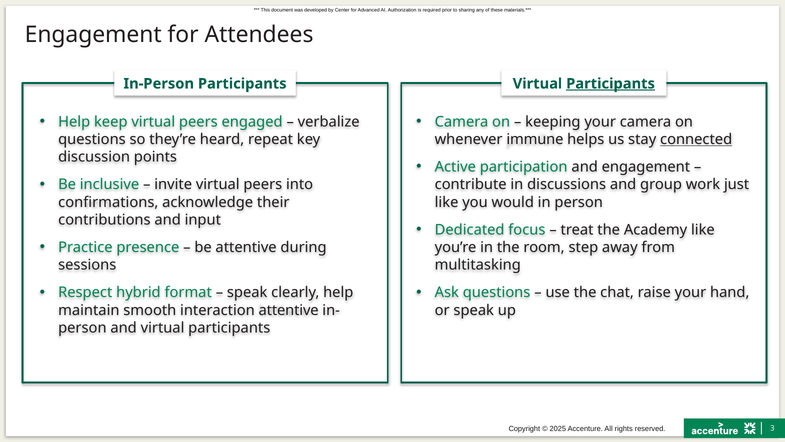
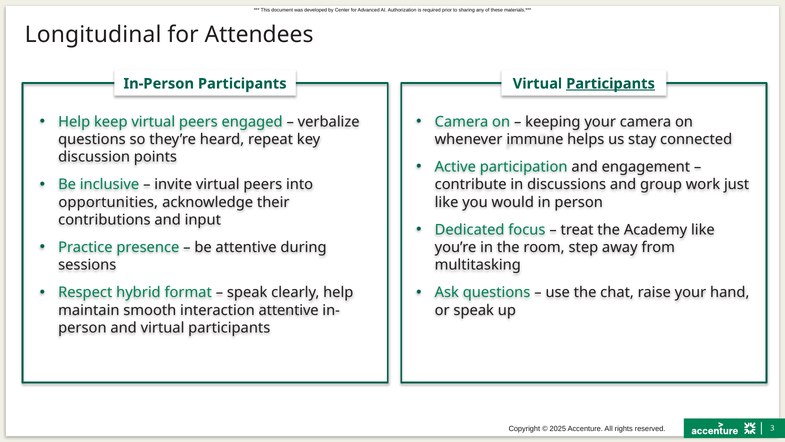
Engagement: Engagement -> Longitudinal (93, 35)
connected underline: present -> none (696, 139)
confirmations: confirmations -> opportunities (108, 202)
